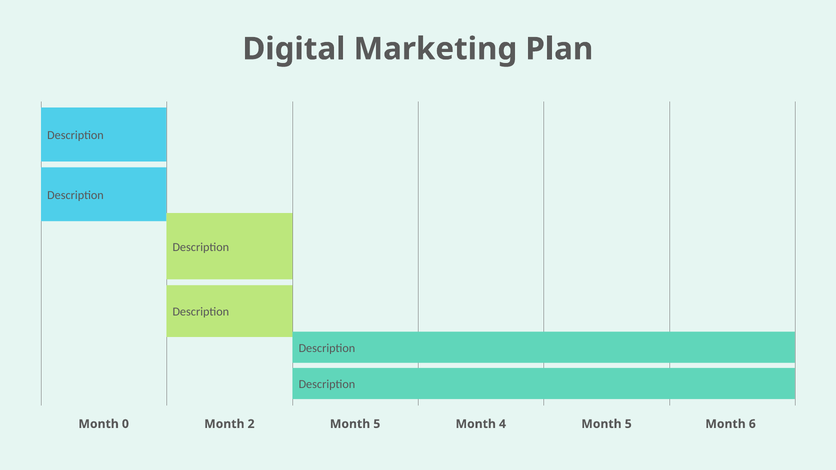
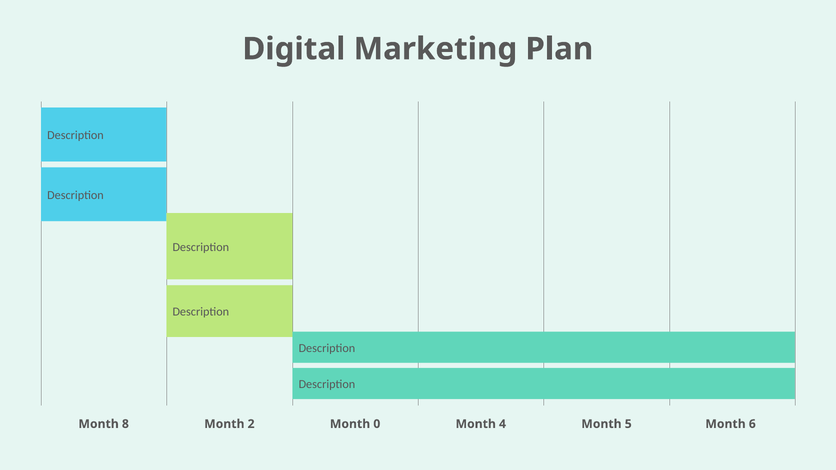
0: 0 -> 8 (125, 424)
2 Month 5: 5 -> 0 (377, 424)
